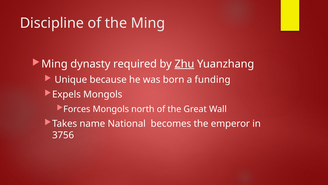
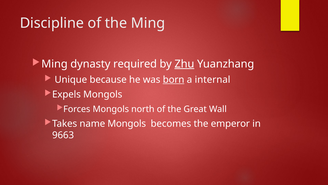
born underline: none -> present (174, 79)
funding: funding -> internal (213, 79)
name National: National -> Mongols (127, 123)
3756: 3756 -> 9663 (63, 135)
